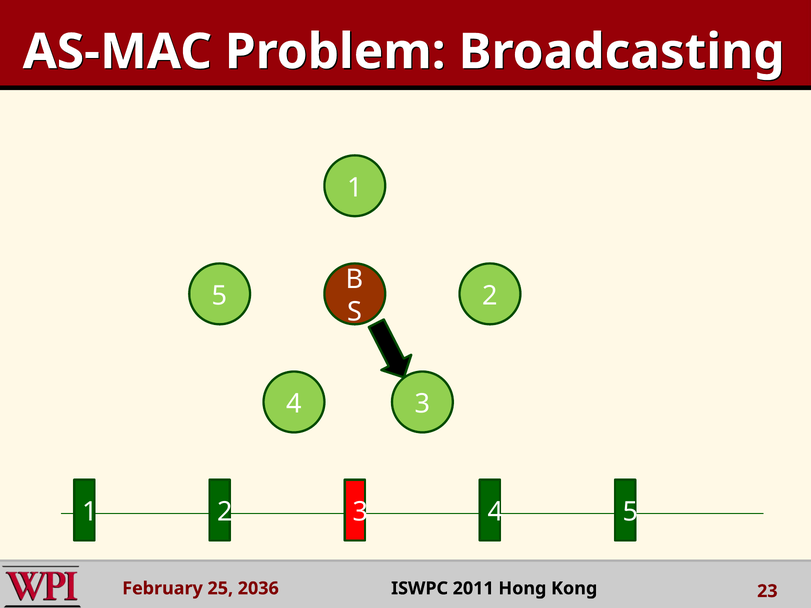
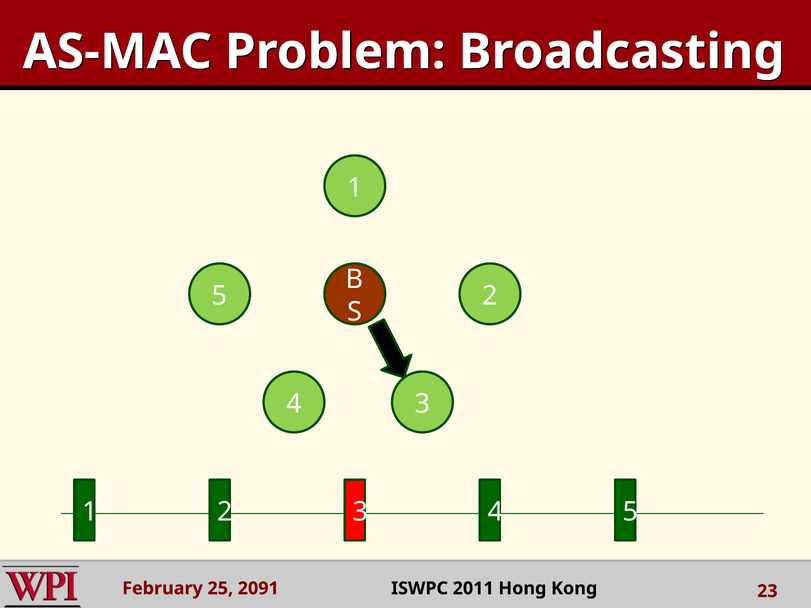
2036: 2036 -> 2091 (258, 589)
